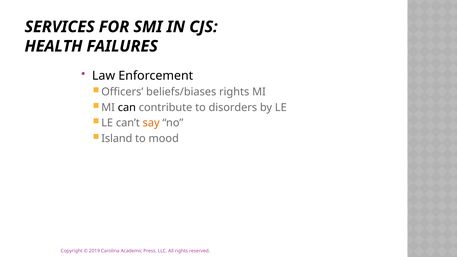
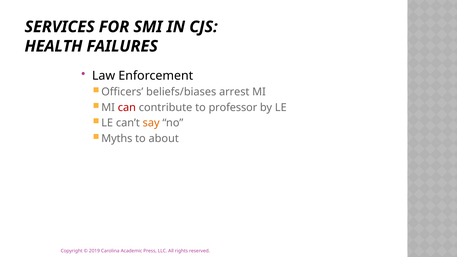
beliefs/biases rights: rights -> arrest (234, 92)
can colour: black -> red (127, 107)
disorders: disorders -> professor (233, 107)
Island: Island -> Myths (117, 138)
mood: mood -> about (164, 138)
